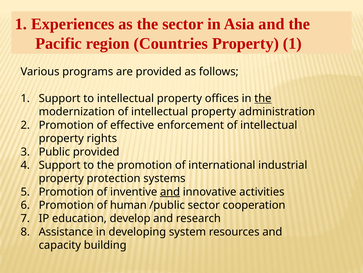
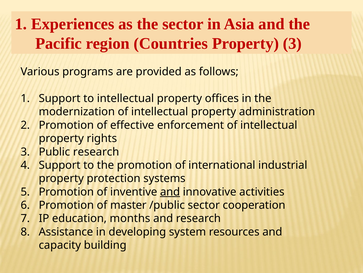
Property 1: 1 -> 3 (292, 43)
the underline: present -> none (263, 98)
Public provided: provided -> research (96, 151)
human: human -> master (128, 205)
develop: develop -> months (130, 218)
